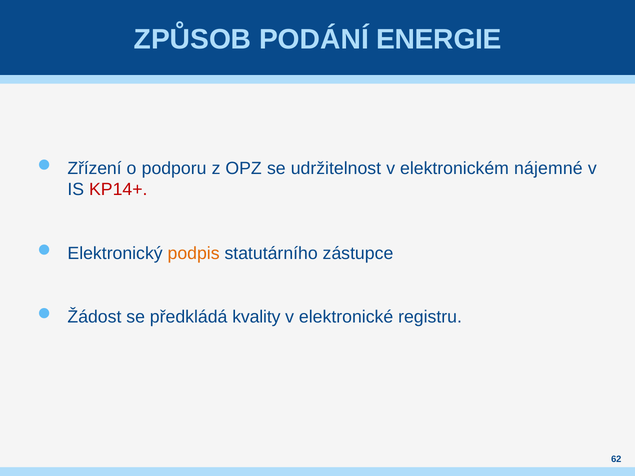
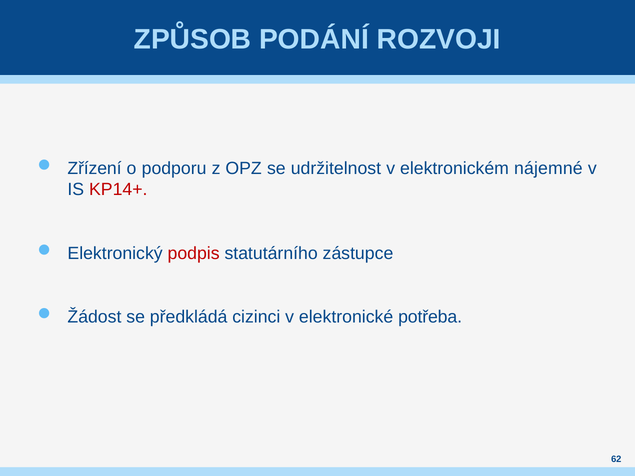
ENERGIE: ENERGIE -> ROZVOJI (439, 39)
podpis colour: orange -> red (194, 253)
kvality: kvality -> cizinci (256, 317)
registru: registru -> potřeba (430, 317)
